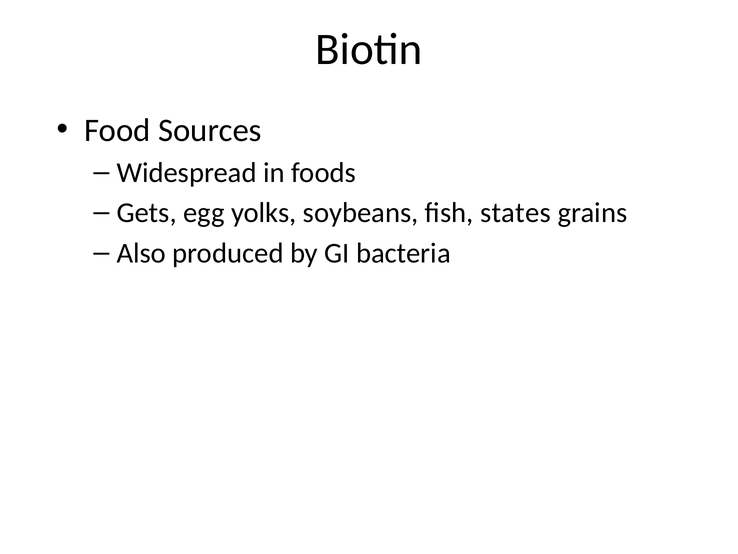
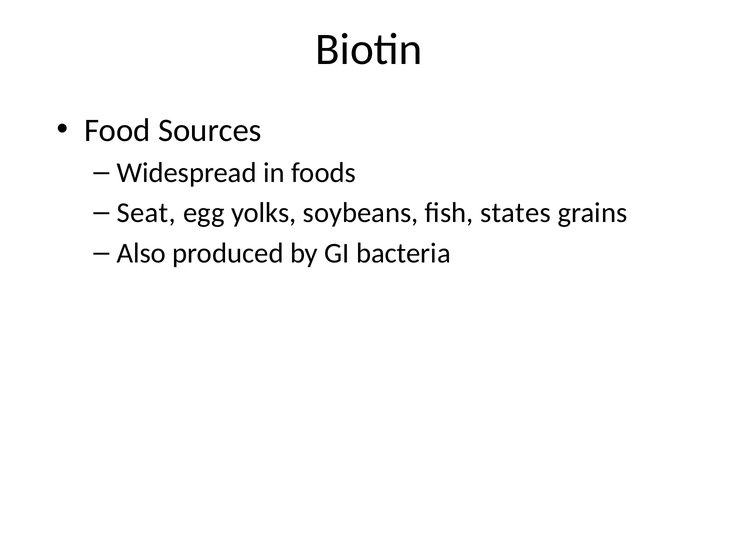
Gets: Gets -> Seat (146, 213)
